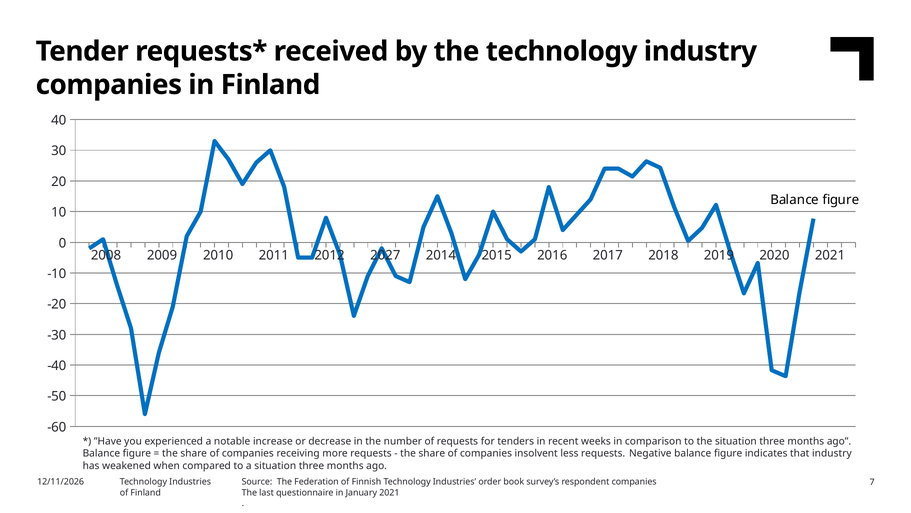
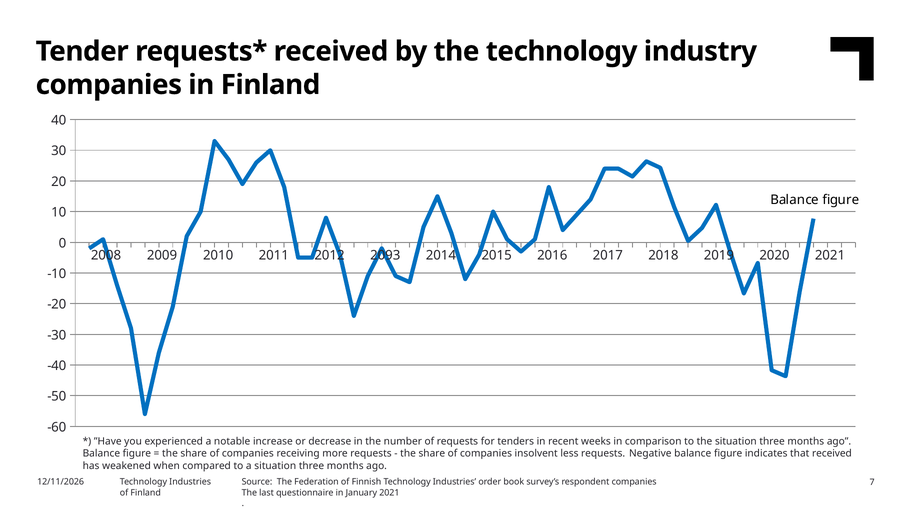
2027: 2027 -> 2093 (385, 255)
that industry: industry -> received (832, 453)
